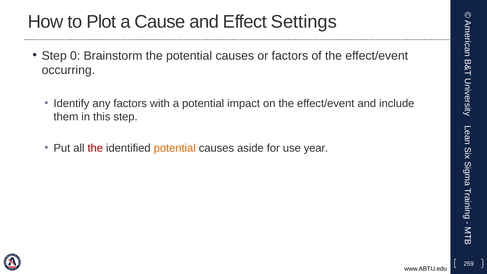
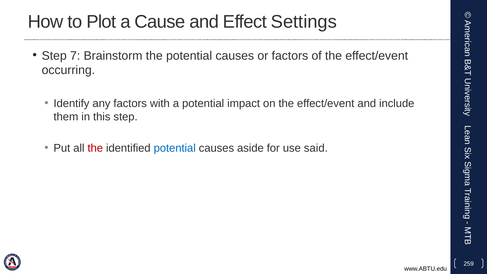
0: 0 -> 7 (75, 56)
potential colour: orange -> blue (175, 148)
year: year -> said (316, 148)
